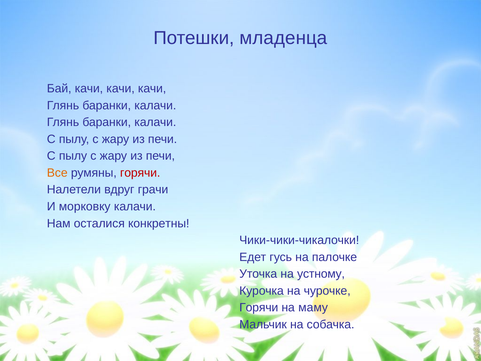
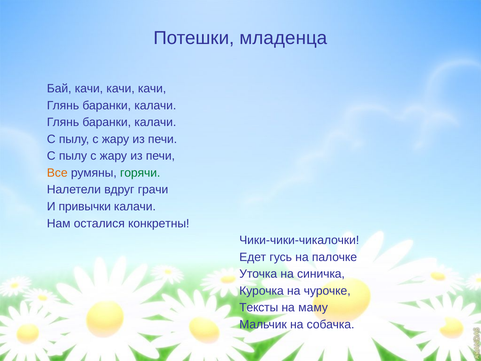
горячи colour: red -> green (140, 173)
морковку: морковку -> привычки (85, 206)
устному: устному -> синичка (321, 274)
Горячи: Горячи -> Тексты (259, 307)
